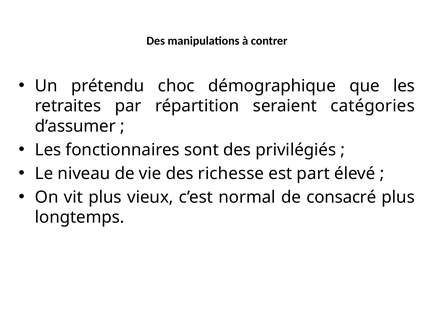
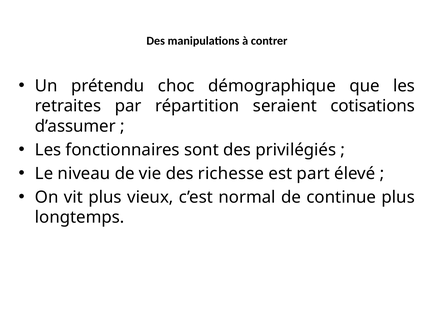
catégories: catégories -> cotisations (373, 106)
consacré: consacré -> continue (341, 197)
